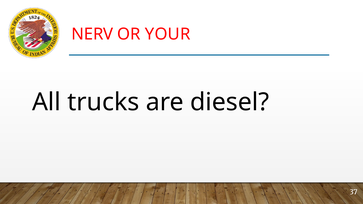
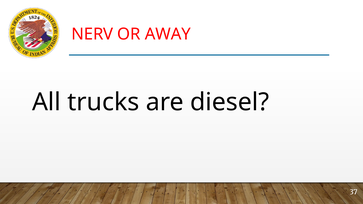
YOUR: YOUR -> AWAY (168, 34)
